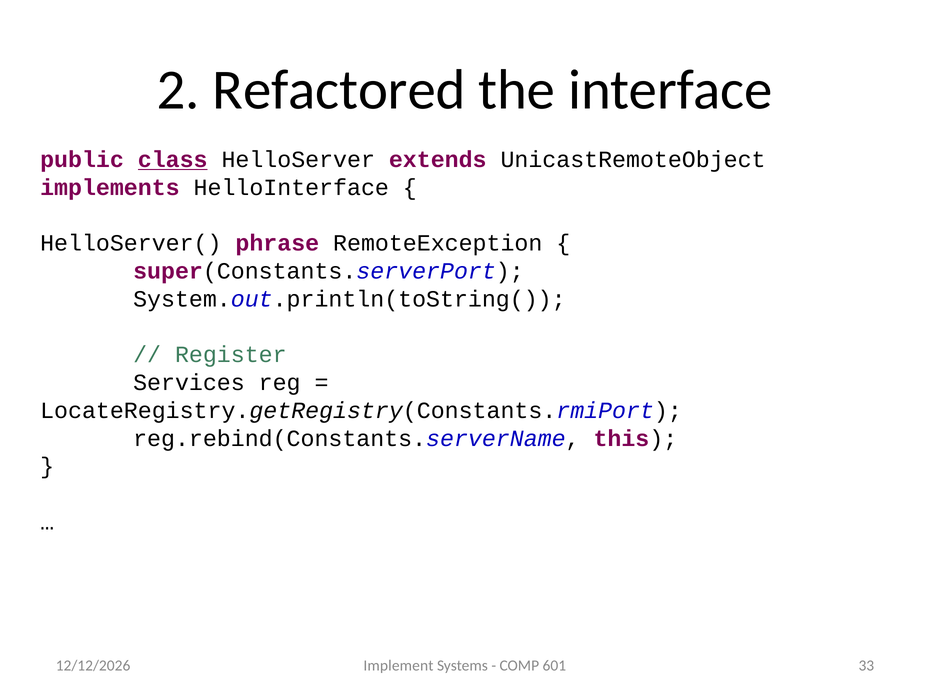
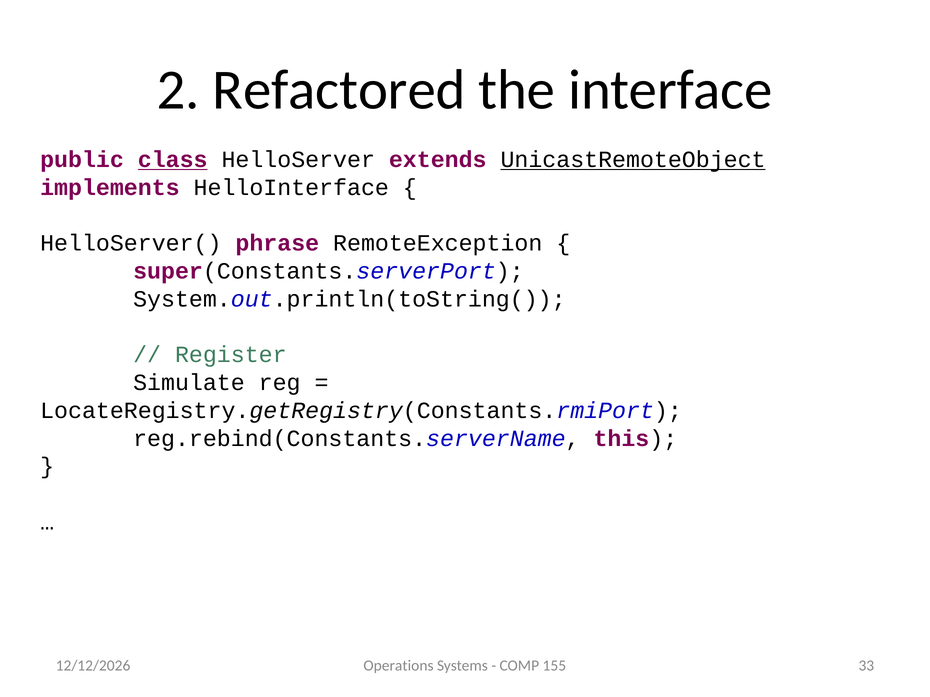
UnicastRemoteObject underline: none -> present (633, 160)
Services: Services -> Simulate (189, 383)
Implement: Implement -> Operations (399, 666)
601: 601 -> 155 (554, 666)
